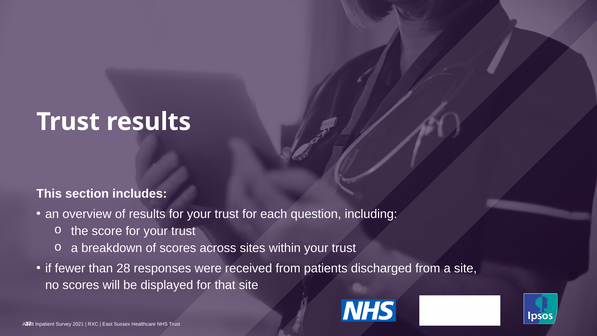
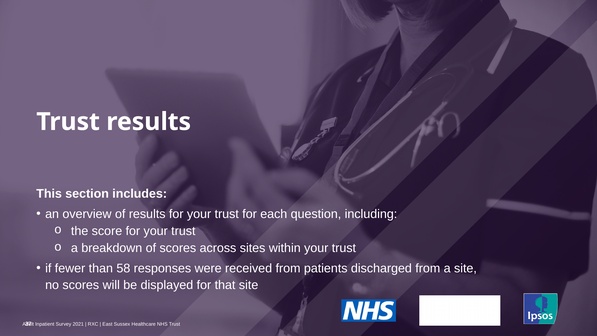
28: 28 -> 58 (123, 268)
